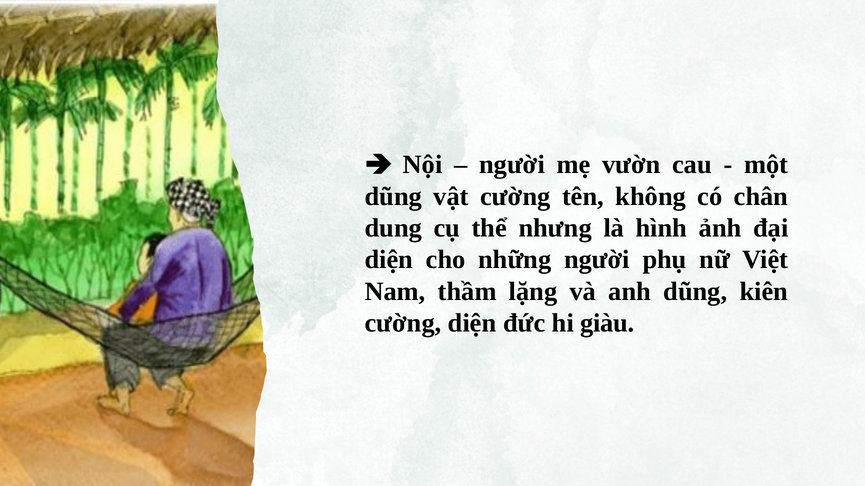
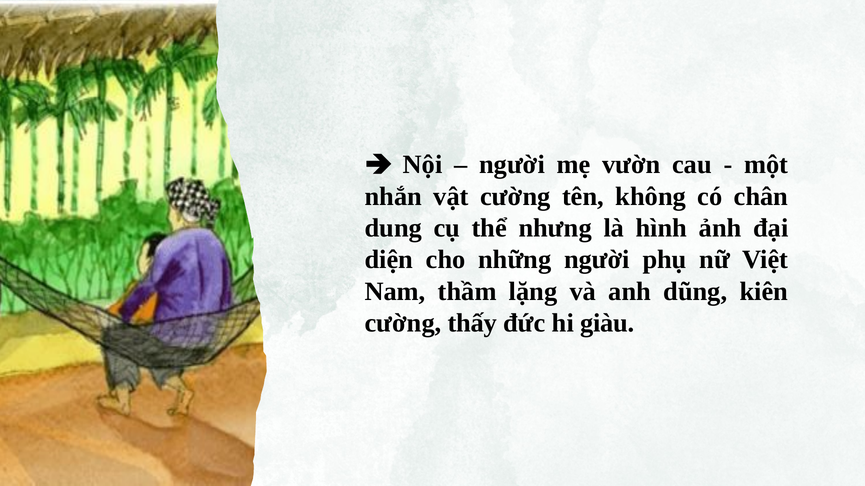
dũng: dũng -> nhắn (393, 197)
cường diện: diện -> thấy (472, 323)
